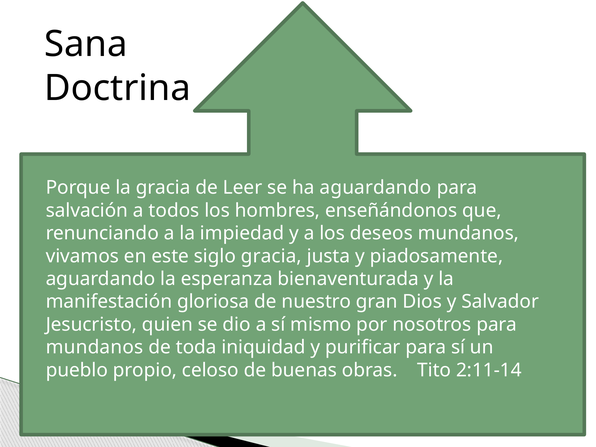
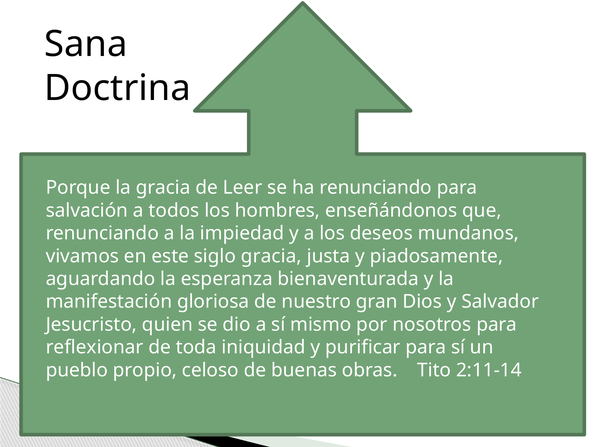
ha aguardando: aguardando -> renunciando (376, 188)
mundanos: mundanos -> reflexionar (95, 347)
